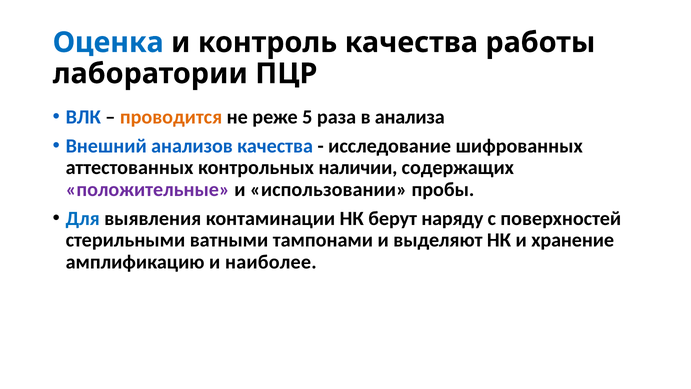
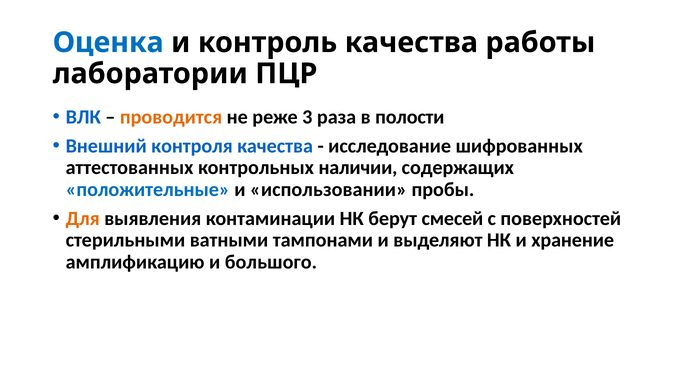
5: 5 -> 3 (307, 117)
анализа: анализа -> полости (410, 117)
анализов: анализов -> контроля (192, 146)
положительные colour: purple -> blue (148, 189)
Для colour: blue -> orange (83, 218)
наряду: наряду -> смесей (452, 218)
наиболее: наиболее -> большого (271, 262)
